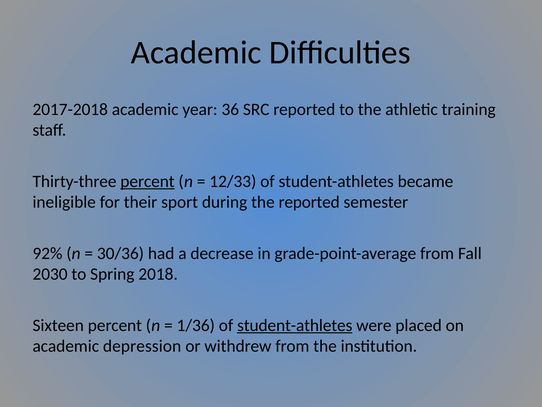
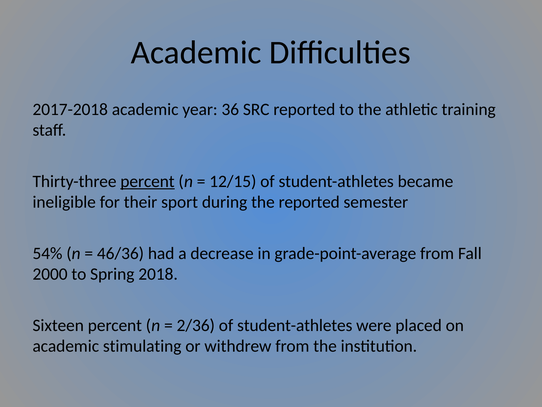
12/33: 12/33 -> 12/15 (233, 181)
92%: 92% -> 54% (47, 253)
30/36: 30/36 -> 46/36 (120, 253)
2030: 2030 -> 2000 (50, 274)
1/36: 1/36 -> 2/36 (196, 325)
student-athletes underline: present -> none (295, 325)
depression: depression -> stimulating (142, 346)
